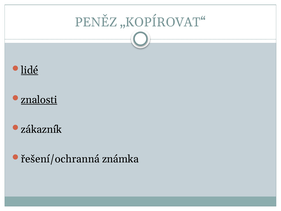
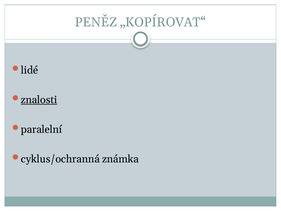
lidé underline: present -> none (30, 70)
zákazník: zákazník -> paralelní (41, 129)
řešení/ochranná: řešení/ochranná -> cyklus/ochranná (60, 159)
